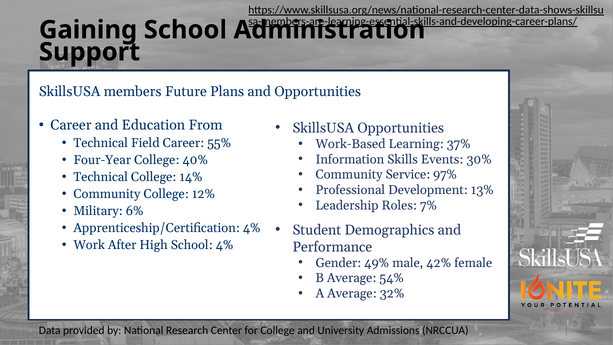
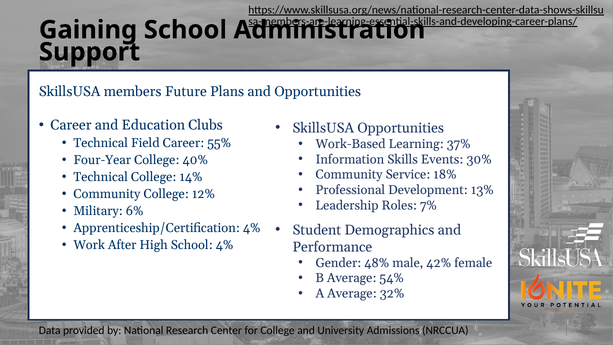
From: From -> Clubs (206, 125)
97%: 97% -> 18% (445, 175)
49%: 49% -> 48% (377, 263)
